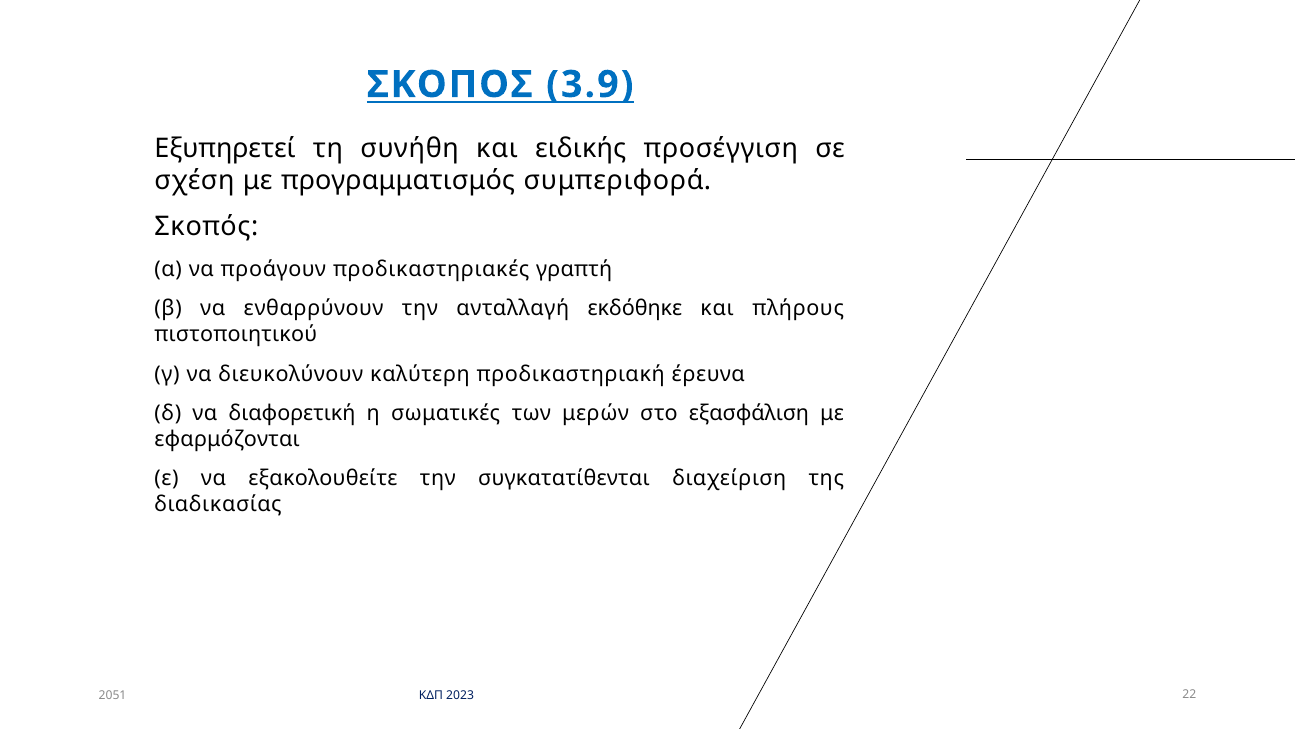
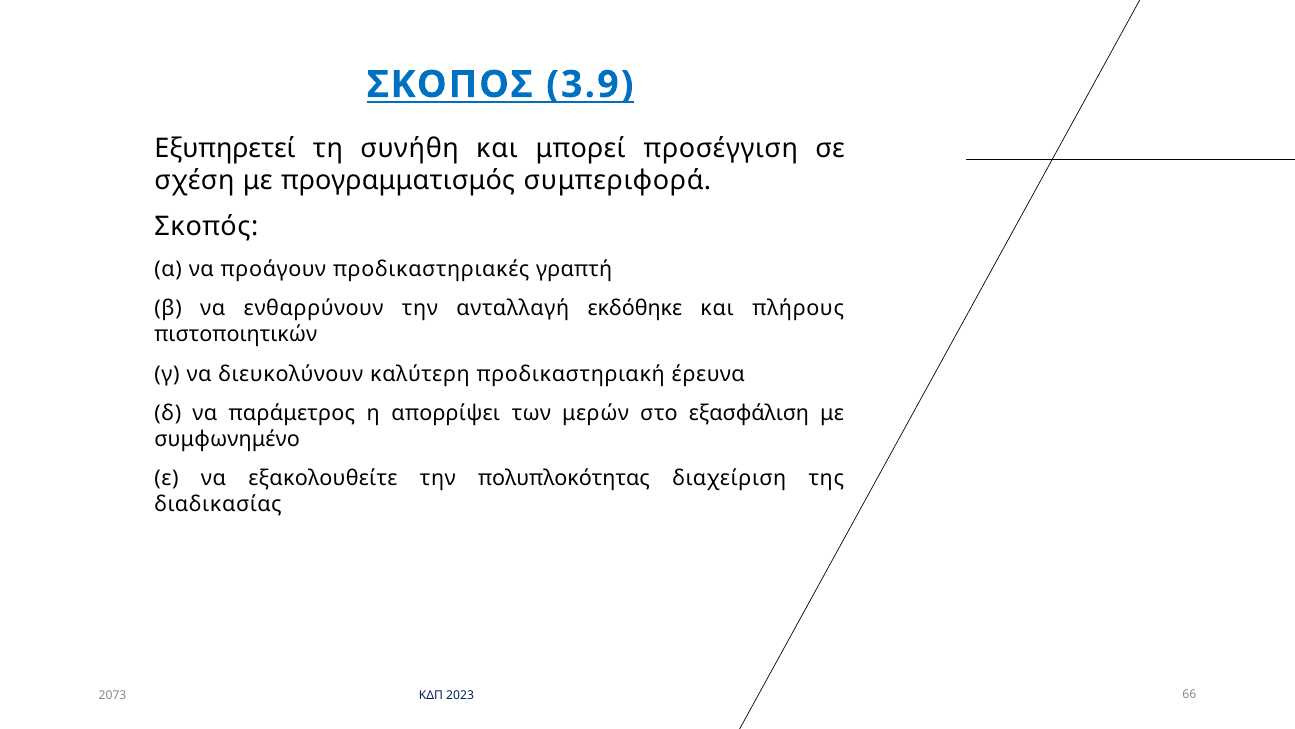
ειδικής: ειδικής -> μπορεί (581, 148)
πιστοποιητικού: πιστοποιητικού -> πιστοποιητικών (236, 334)
διαφορετική: διαφορετική -> παράμετρος (292, 413)
σωματικές: σωματικές -> απορρίψει (446, 413)
εφαρμόζονται: εφαρμόζονται -> συμφωνημένο (227, 439)
συγκατατίθενται: συγκατατίθενται -> πολυπλοκότητας (564, 478)
2051: 2051 -> 2073 (113, 695)
22: 22 -> 66 (1189, 694)
